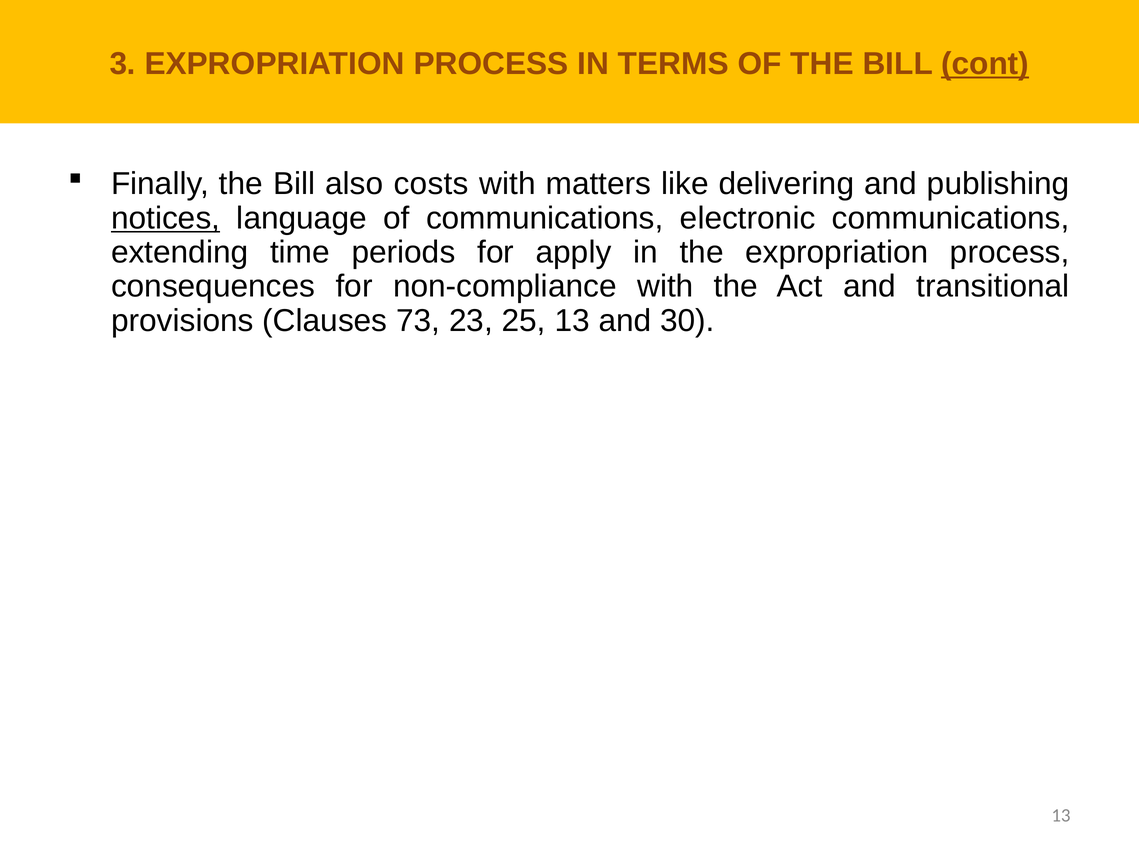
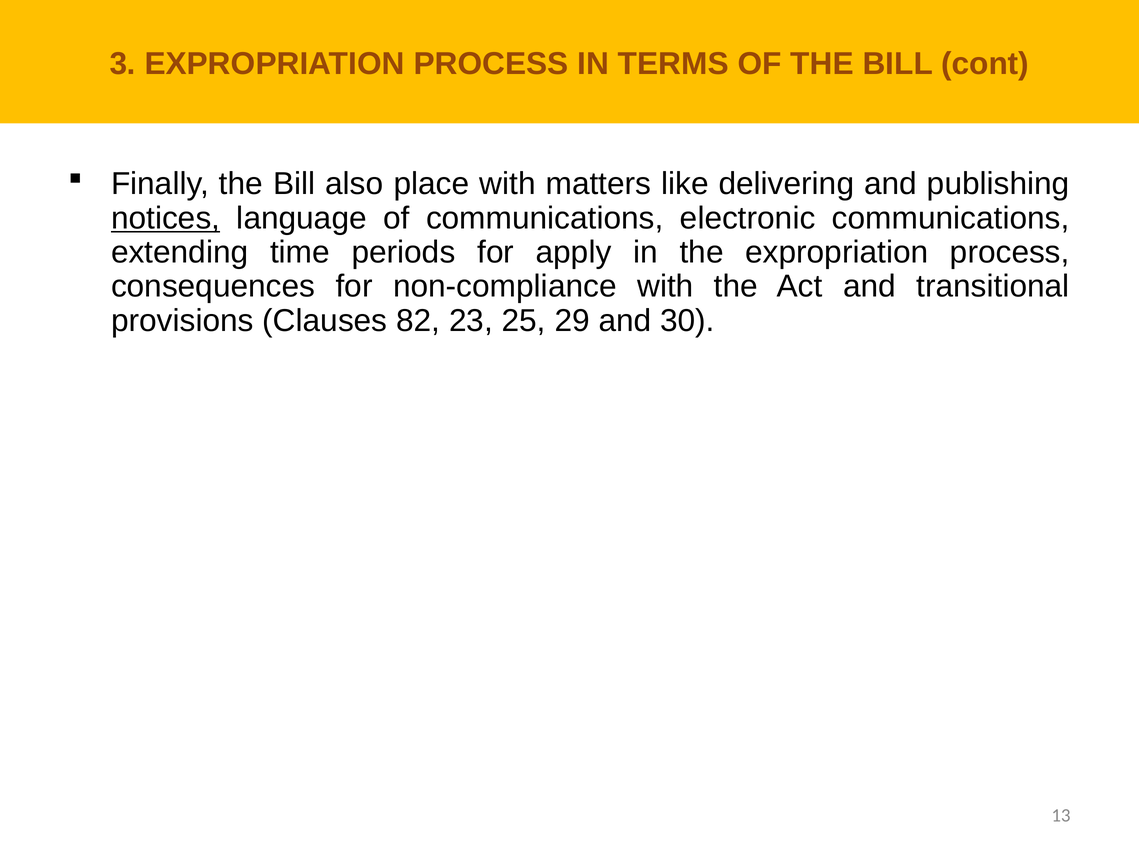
cont underline: present -> none (985, 64)
costs: costs -> place (431, 184)
73: 73 -> 82 (418, 321)
25 13: 13 -> 29 (572, 321)
